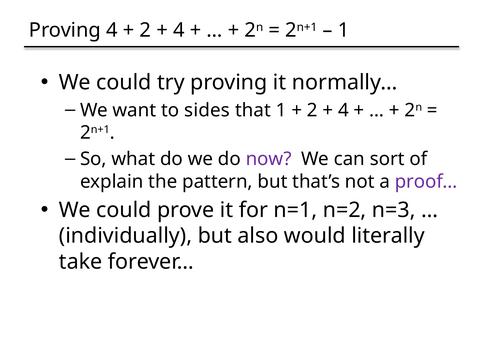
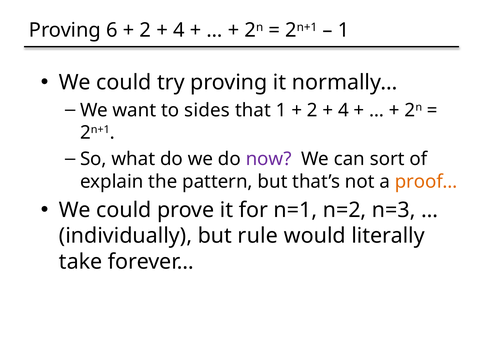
Proving 4: 4 -> 6 (112, 30)
proof… colour: purple -> orange (426, 182)
also: also -> rule (258, 236)
